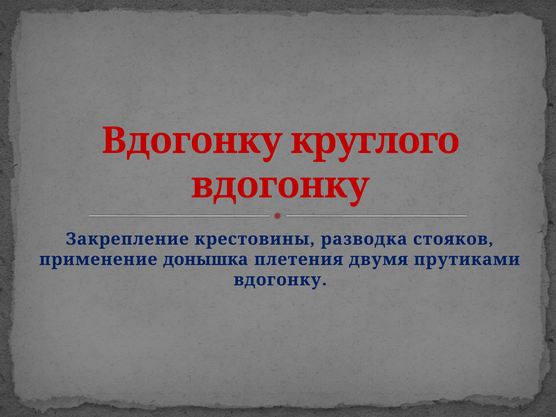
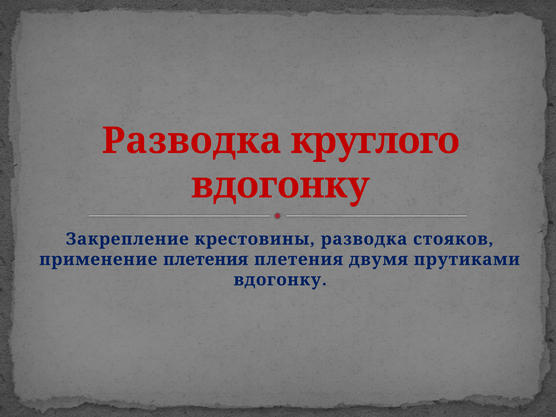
Вдогонку: Вдогонку -> Разводка (192, 141)
применение донышка: донышка -> плетения (206, 259)
